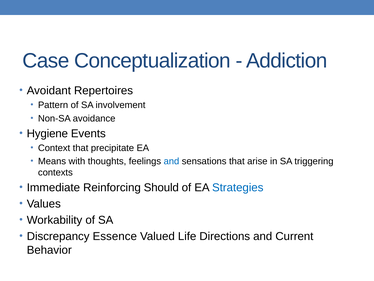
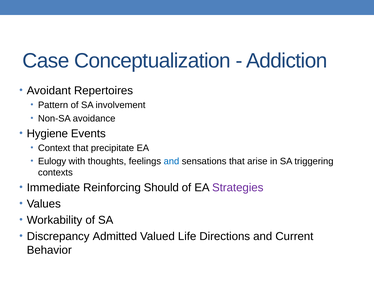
Means: Means -> Eulogy (52, 161)
Strategies colour: blue -> purple (238, 187)
Essence: Essence -> Admitted (115, 236)
